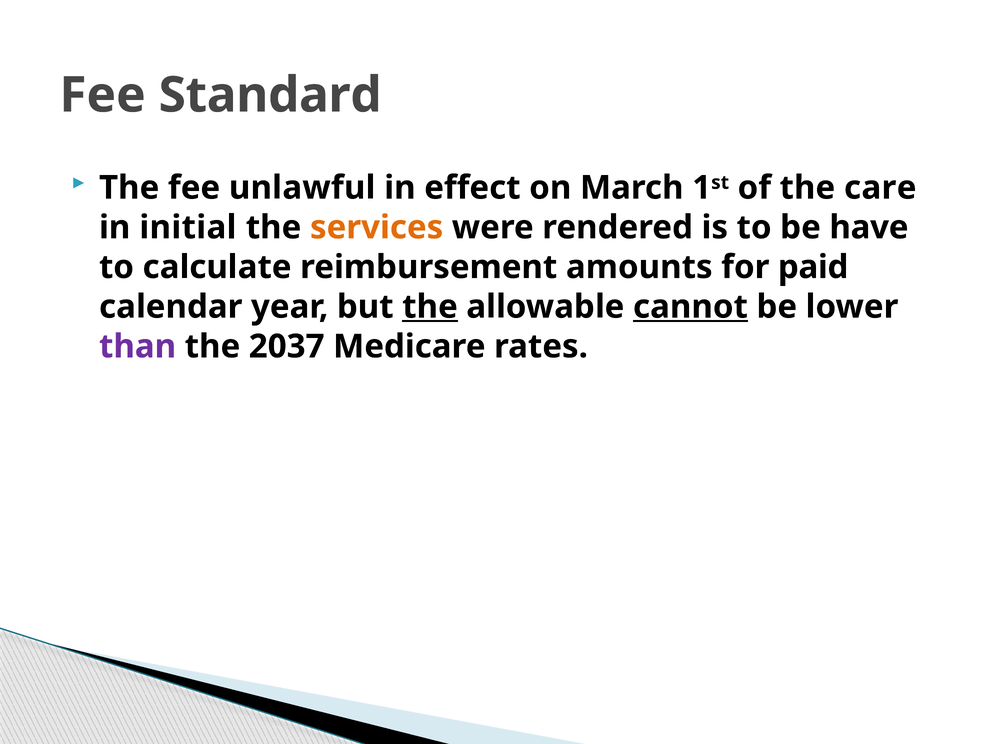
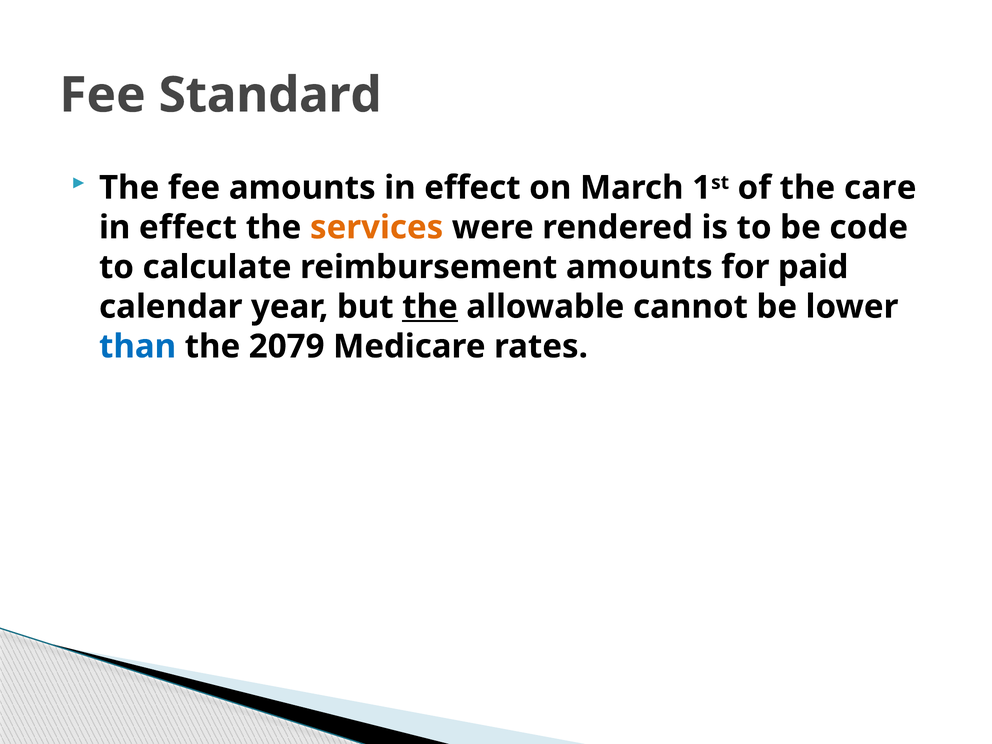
fee unlawful: unlawful -> amounts (302, 188)
initial: initial -> effect (188, 227)
have: have -> code (869, 227)
cannot underline: present -> none (690, 307)
than colour: purple -> blue (138, 346)
2037: 2037 -> 2079 (287, 346)
